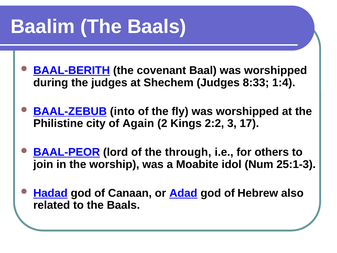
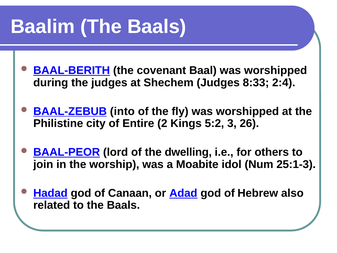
1:4: 1:4 -> 2:4 (284, 82)
Again: Again -> Entire (138, 123)
2:2: 2:2 -> 5:2 (214, 123)
17: 17 -> 26 (249, 123)
through: through -> dwelling (188, 152)
